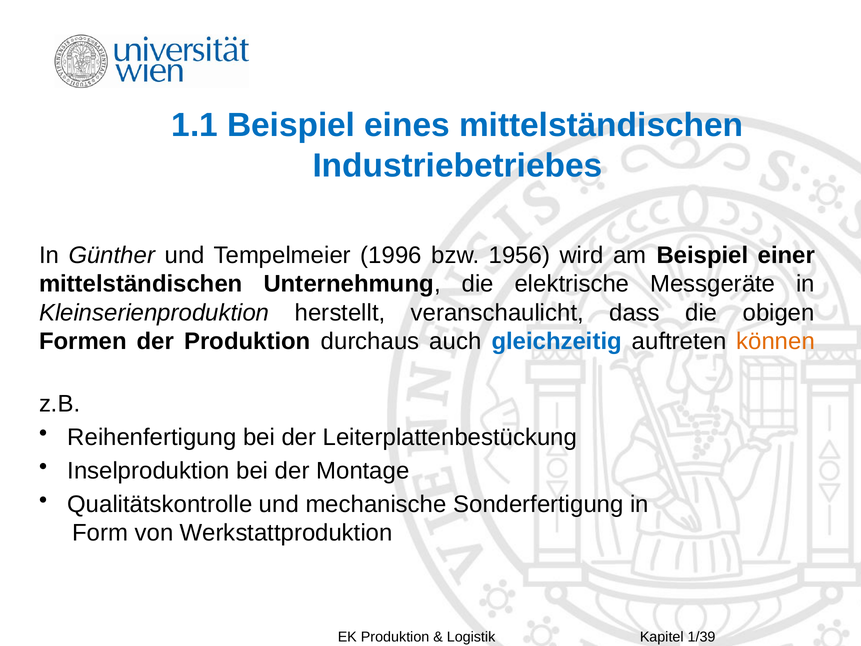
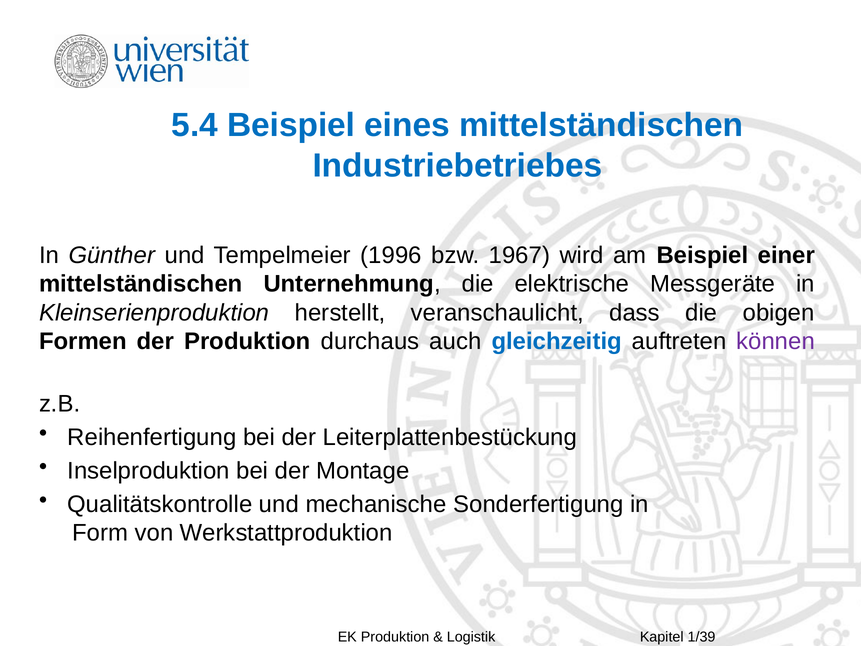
1.1: 1.1 -> 5.4 (195, 125)
1956: 1956 -> 1967 (519, 255)
können colour: orange -> purple (776, 341)
